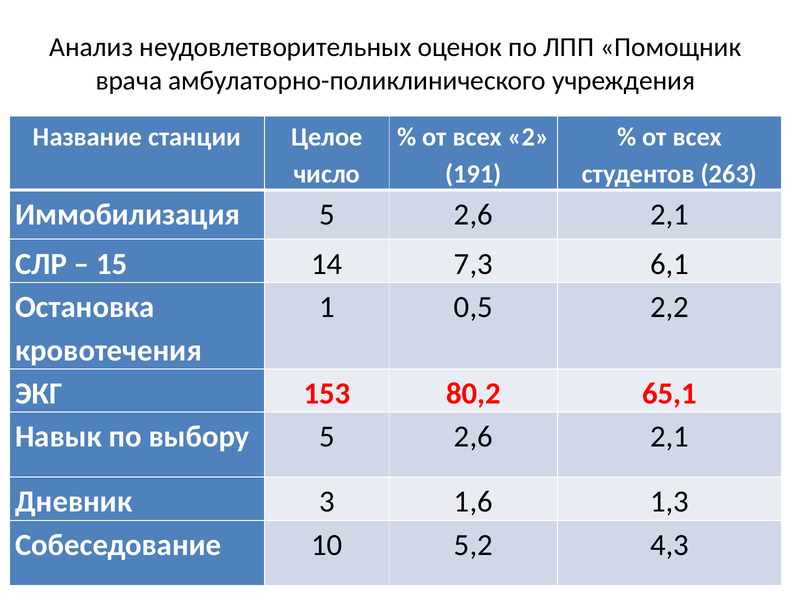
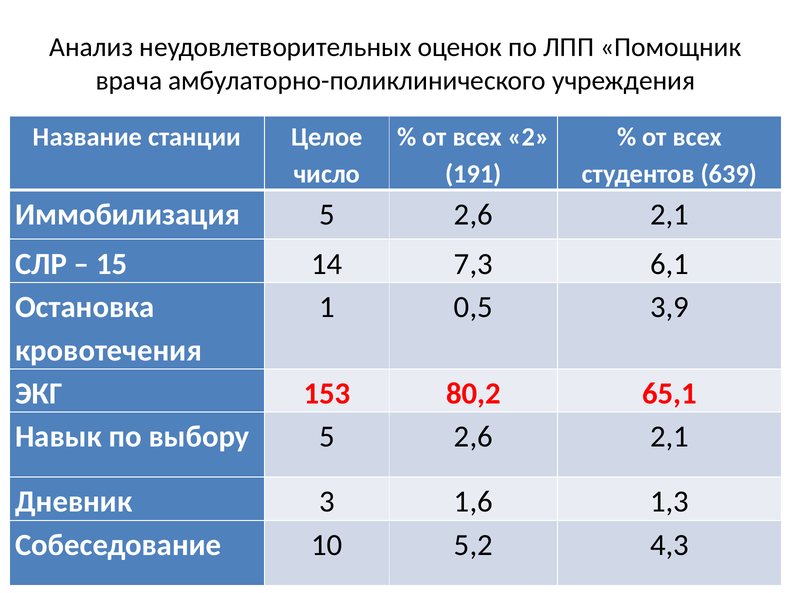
263: 263 -> 639 (729, 174)
2,2: 2,2 -> 3,9 (670, 307)
